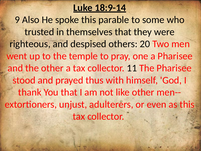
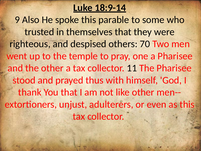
20: 20 -> 70 (145, 44)
